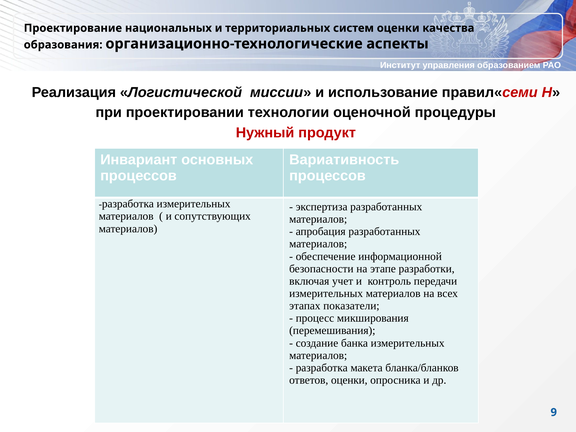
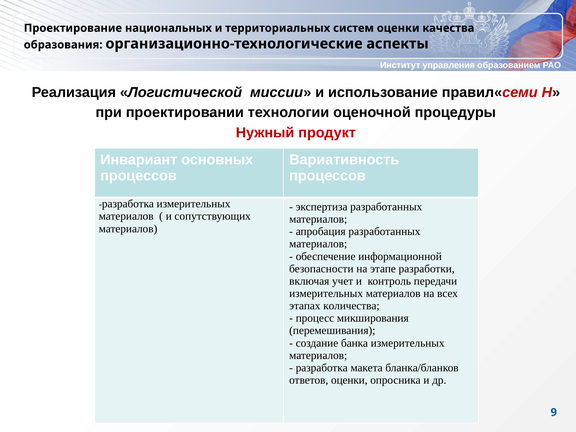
показатели: показатели -> количества (351, 306)
